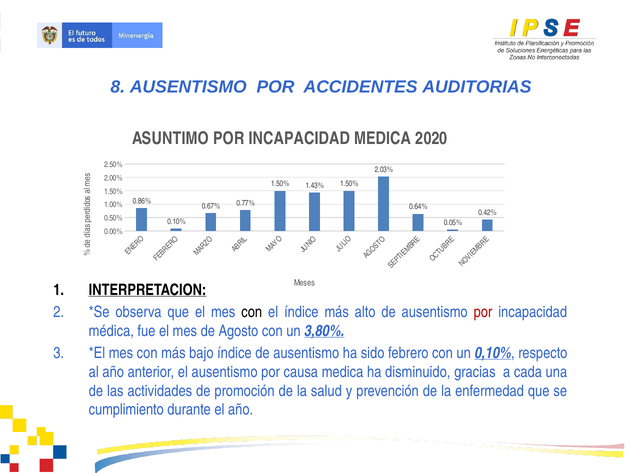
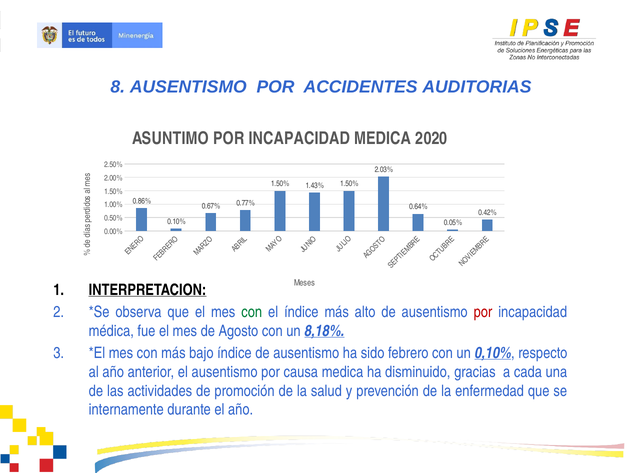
con colour: black -> green (252, 312)
3,80%: 3,80% -> 8,18% (324, 331)
cumplimiento: cumplimiento -> internamente (126, 409)
